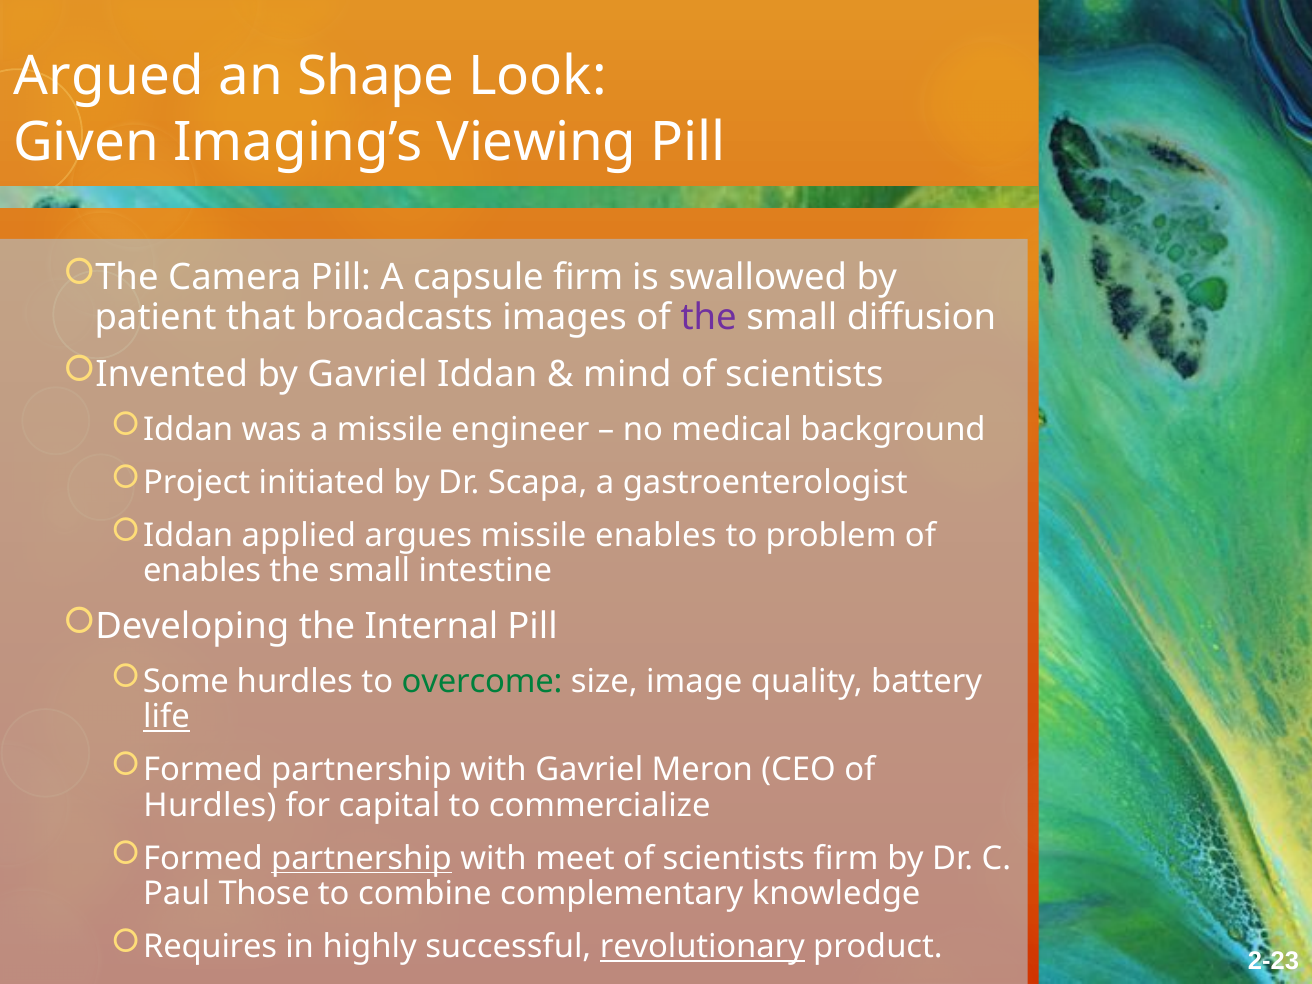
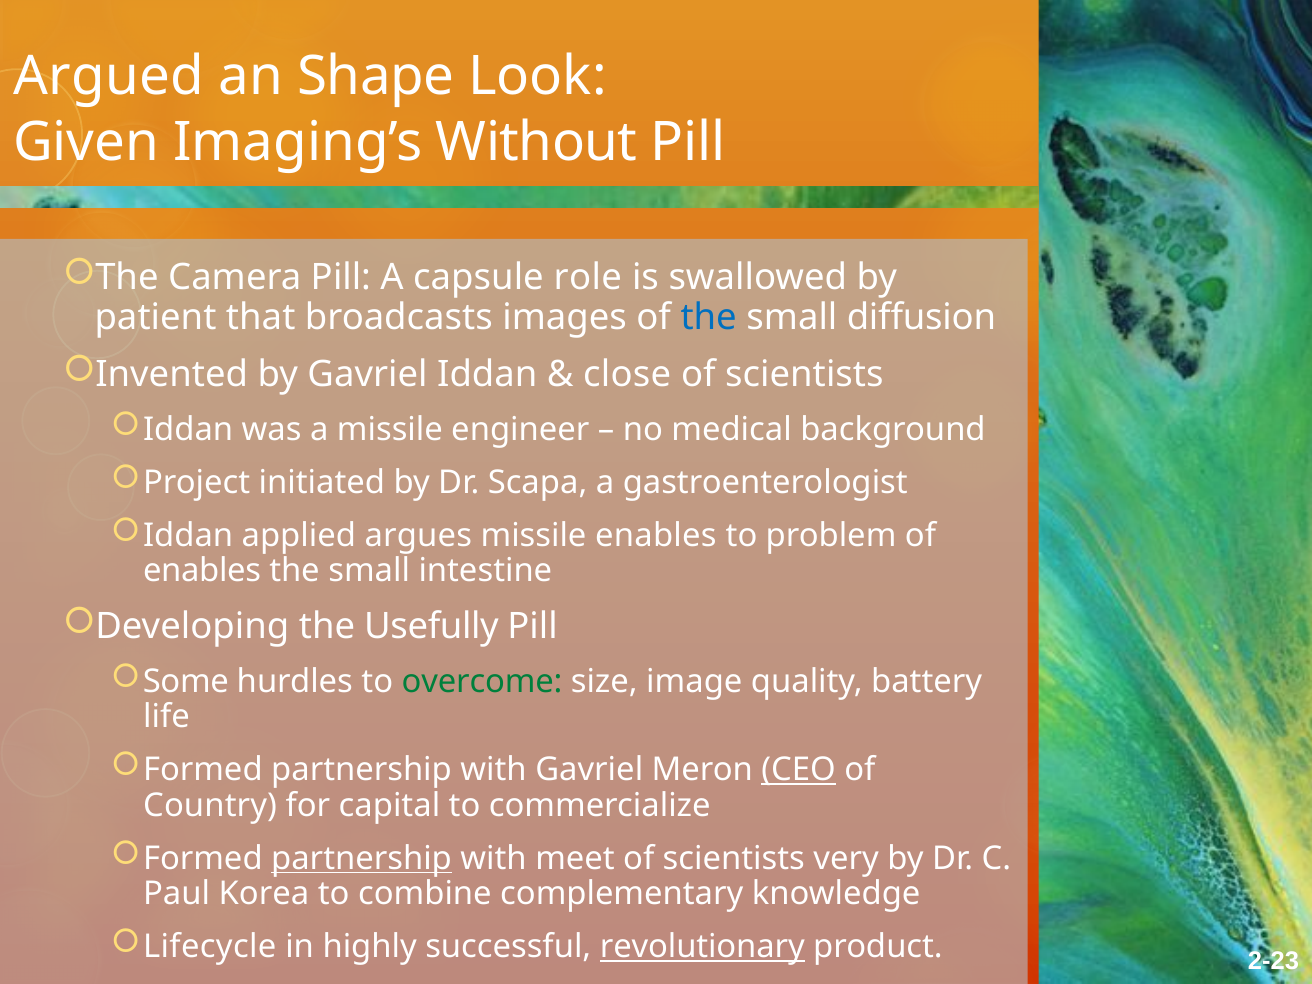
Viewing: Viewing -> Without (537, 142)
capsule firm: firm -> role (588, 278)
the colour: purple -> blue (709, 317)
mind: mind -> close (627, 375)
Internal: Internal -> Usefully (431, 627)
life underline: present -> none (167, 717)
CEO underline: none -> present (799, 770)
Hurdles: Hurdles -> Country (210, 805)
scientists firm: firm -> very (846, 858)
Those: Those -> Korea (264, 894)
Requires: Requires -> Lifecycle (210, 947)
